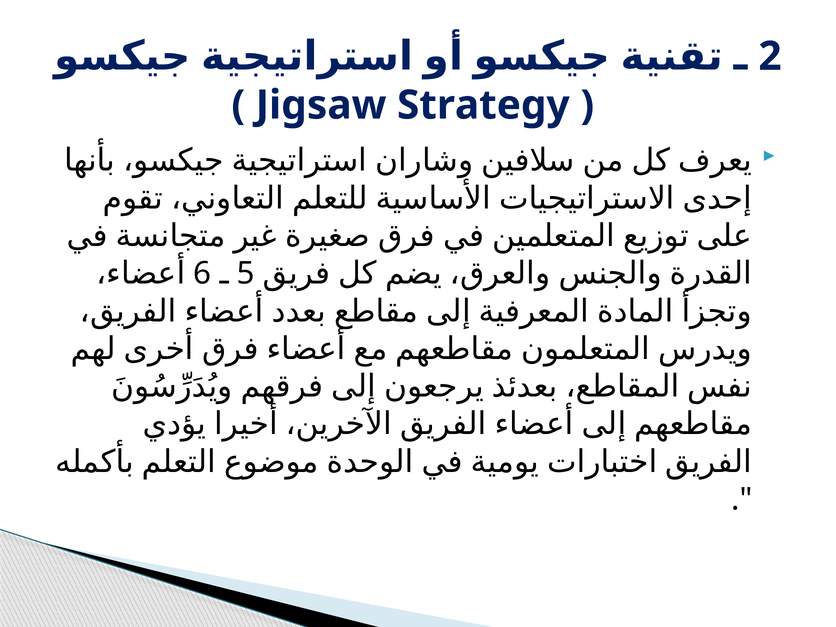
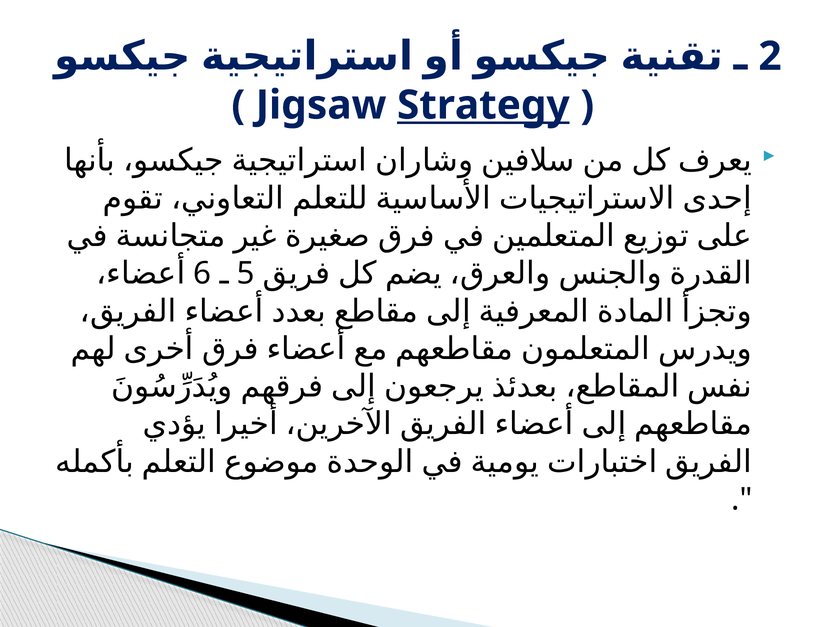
Strategy underline: none -> present (483, 105)
